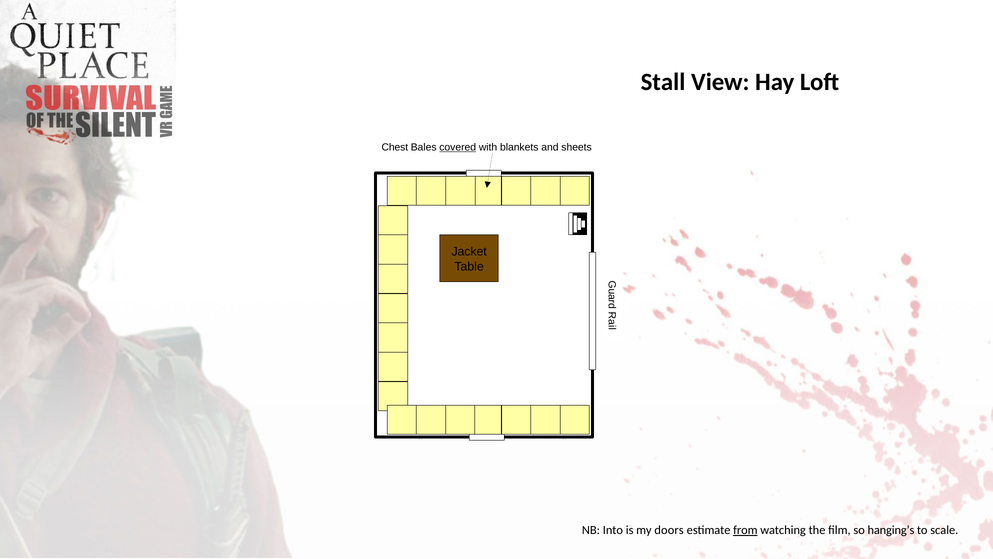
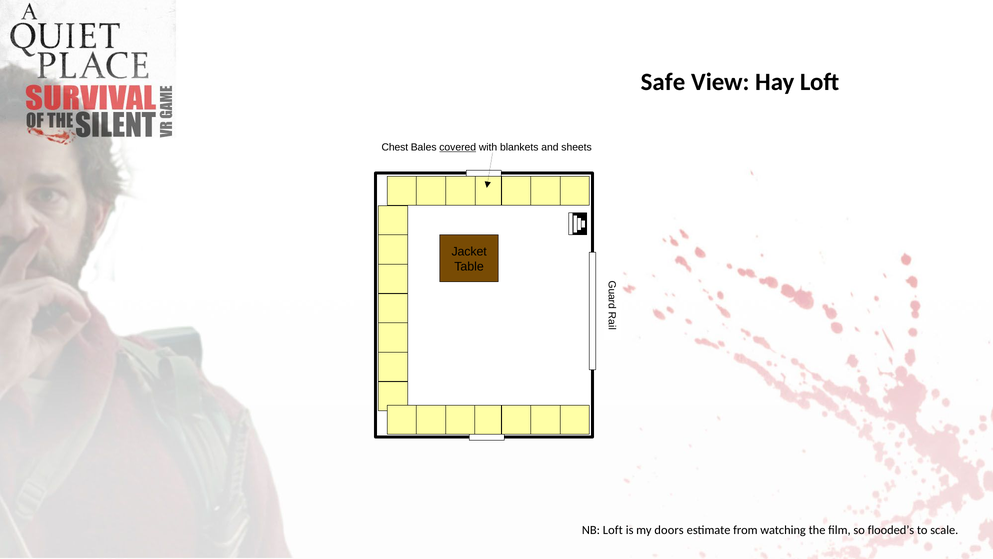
Stall: Stall -> Safe (663, 82)
NB Into: Into -> Loft (613, 530)
from underline: present -> none (745, 530)
hanging’s: hanging’s -> flooded’s (891, 530)
